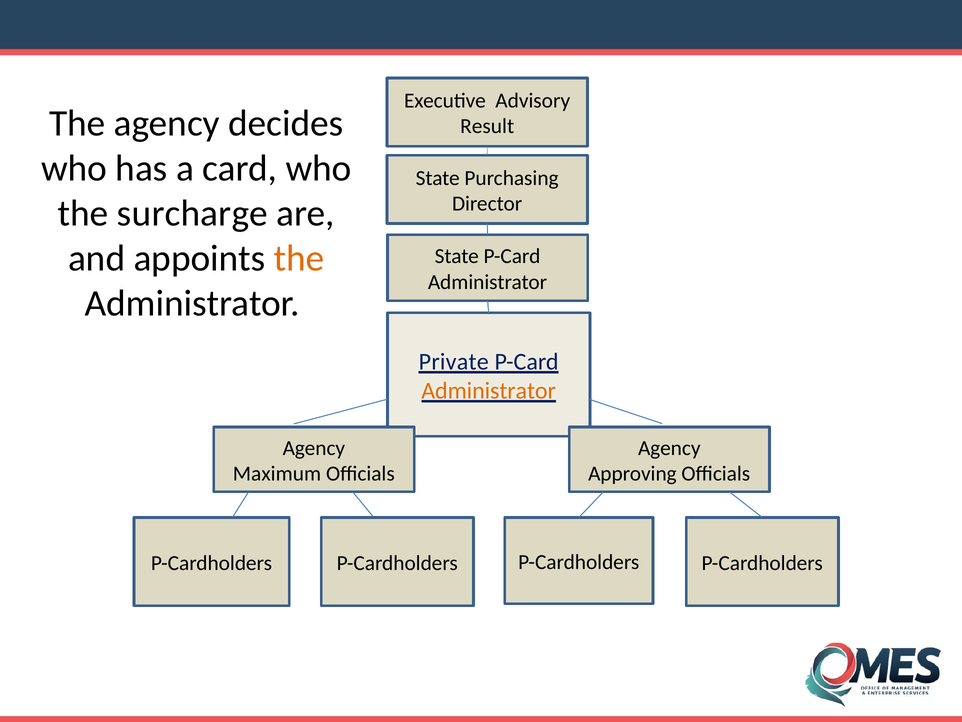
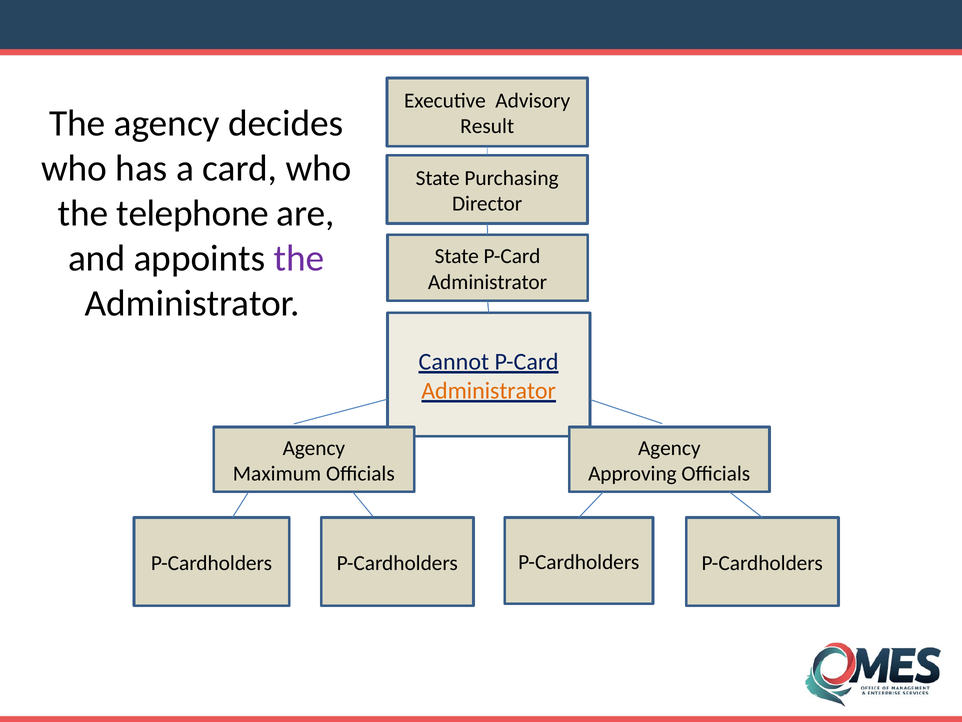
surcharge: surcharge -> telephone (193, 213)
the colour: orange -> purple (299, 258)
Private: Private -> Cannot (454, 361)
